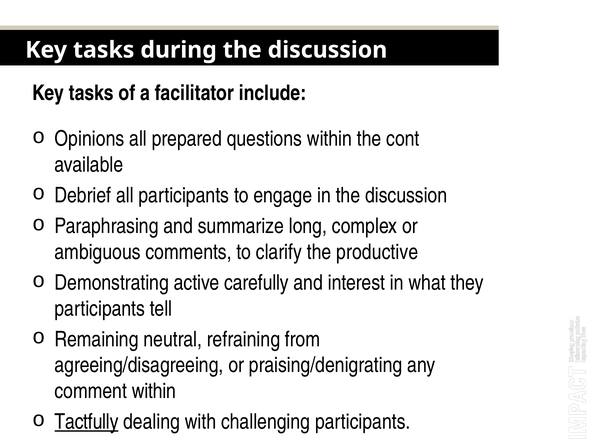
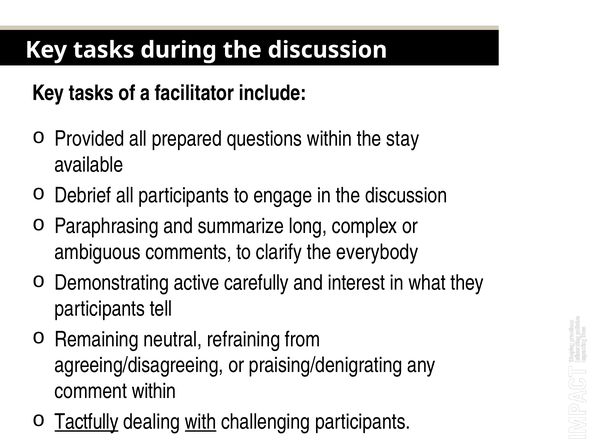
Opinions: Opinions -> Provided (89, 139)
cont: cont -> stay (403, 139)
productive: productive -> everybody (377, 252)
with underline: none -> present (201, 421)
